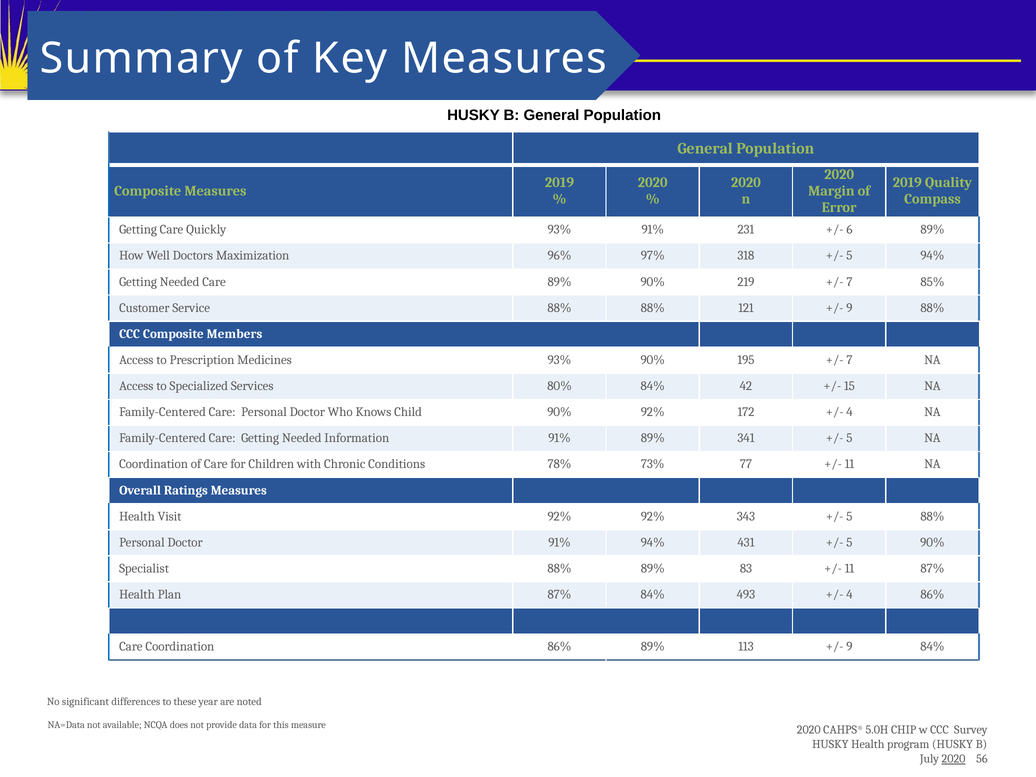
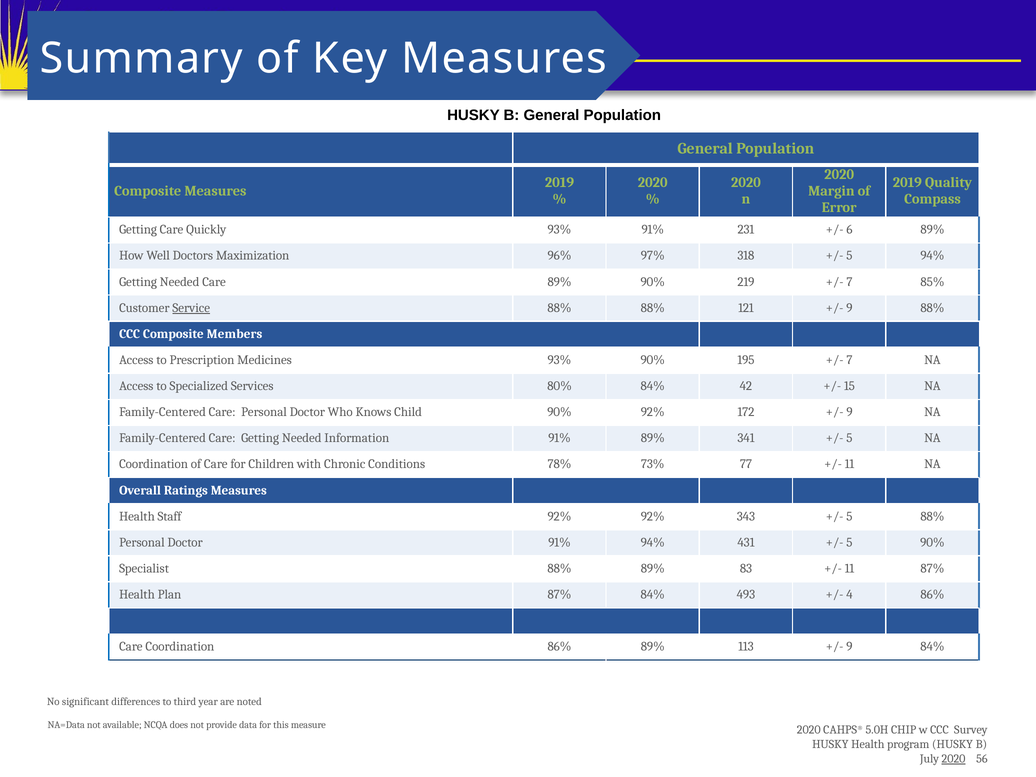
Service underline: none -> present (191, 308)
4: 4 -> 9 (850, 412)
Visit: Visit -> Staff (170, 516)
these: these -> third (185, 702)
